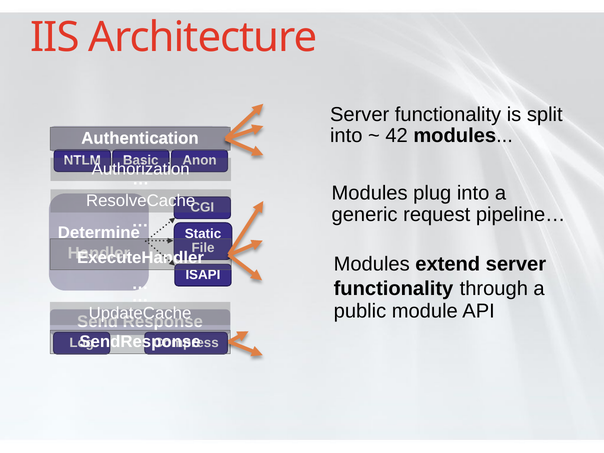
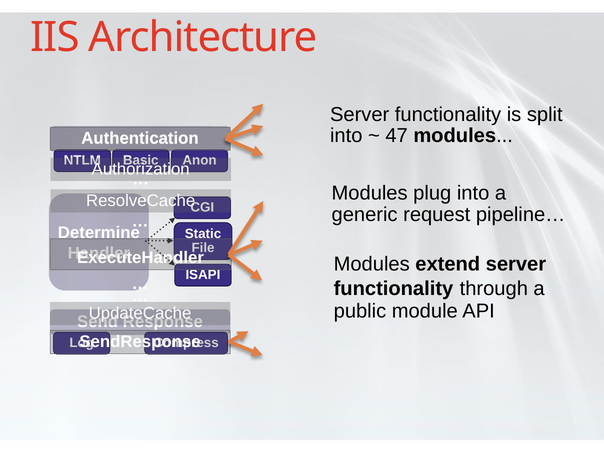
42: 42 -> 47 (397, 135)
